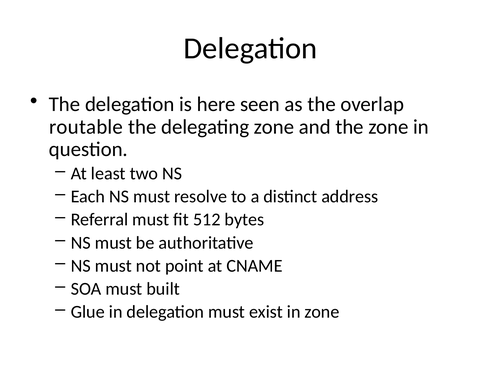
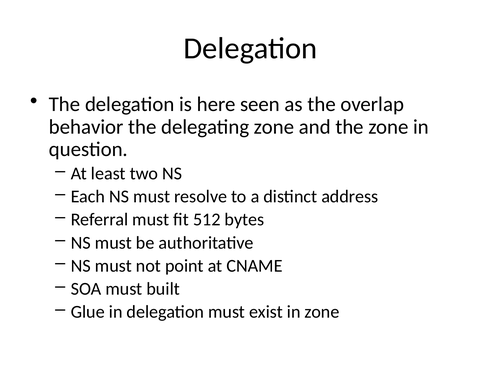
routable: routable -> behavior (86, 127)
